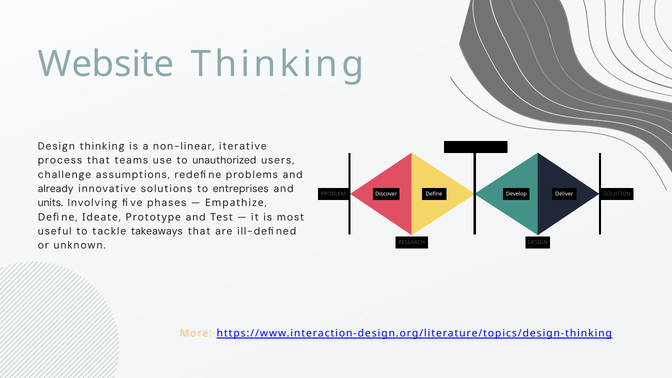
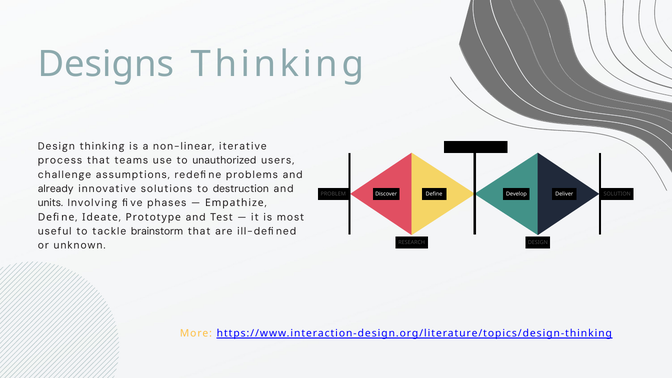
Website: Website -> Designs (106, 64)
entreprises: entreprises -> destruction (241, 189)
takeaways: takeaways -> brainstorm (157, 231)
